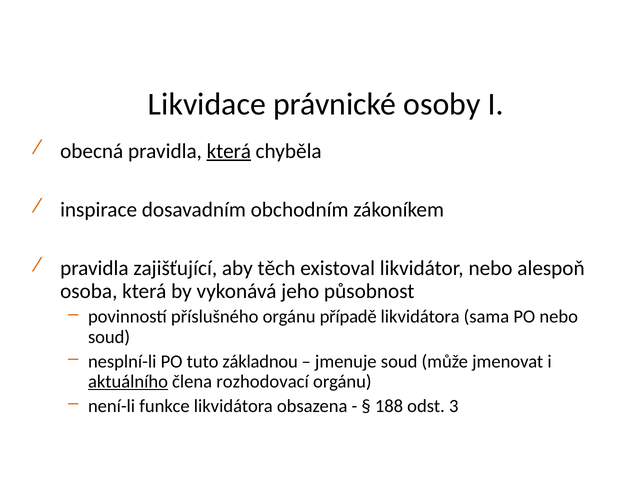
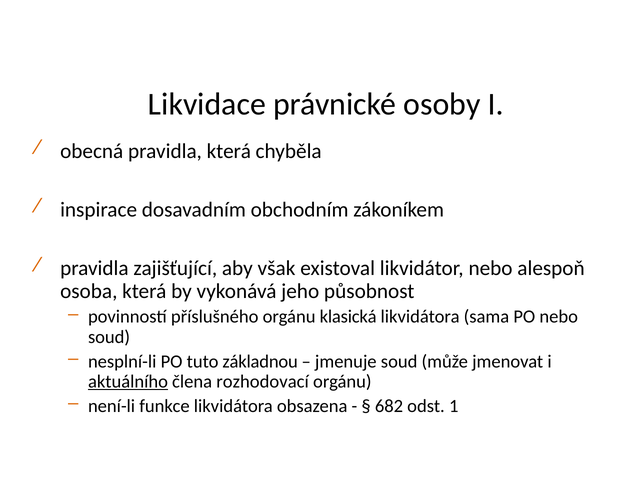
která underline: present -> none (229, 151)
těch: těch -> však (277, 268)
případě: případě -> klasická (348, 317)
188: 188 -> 682 (389, 406)
3: 3 -> 1 (454, 406)
